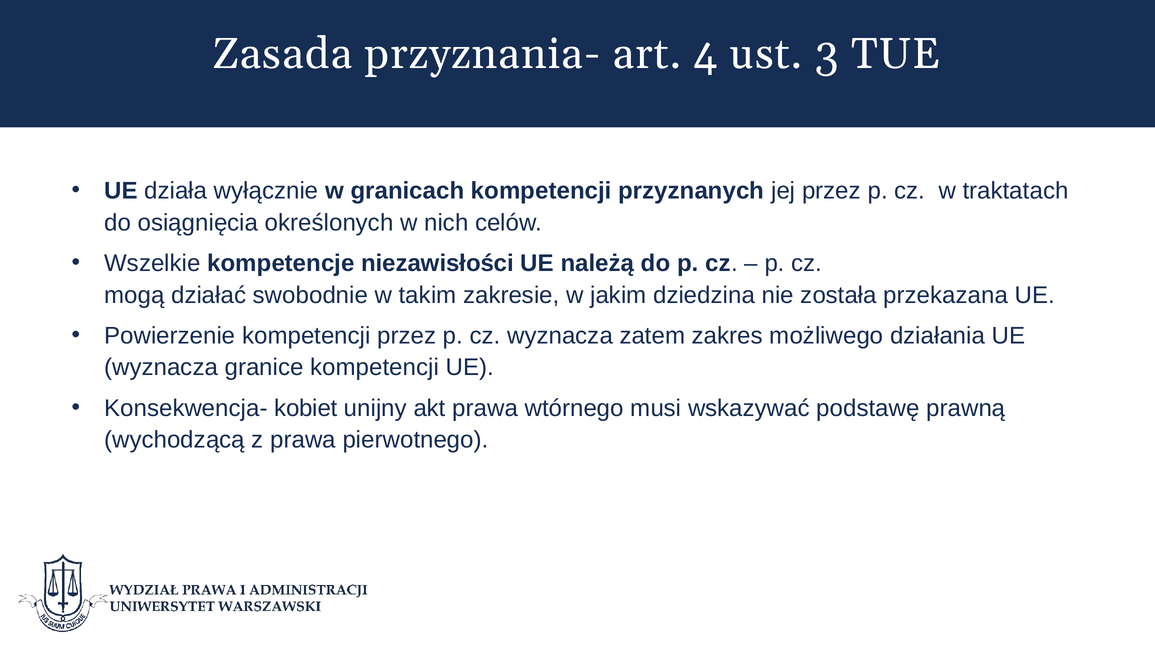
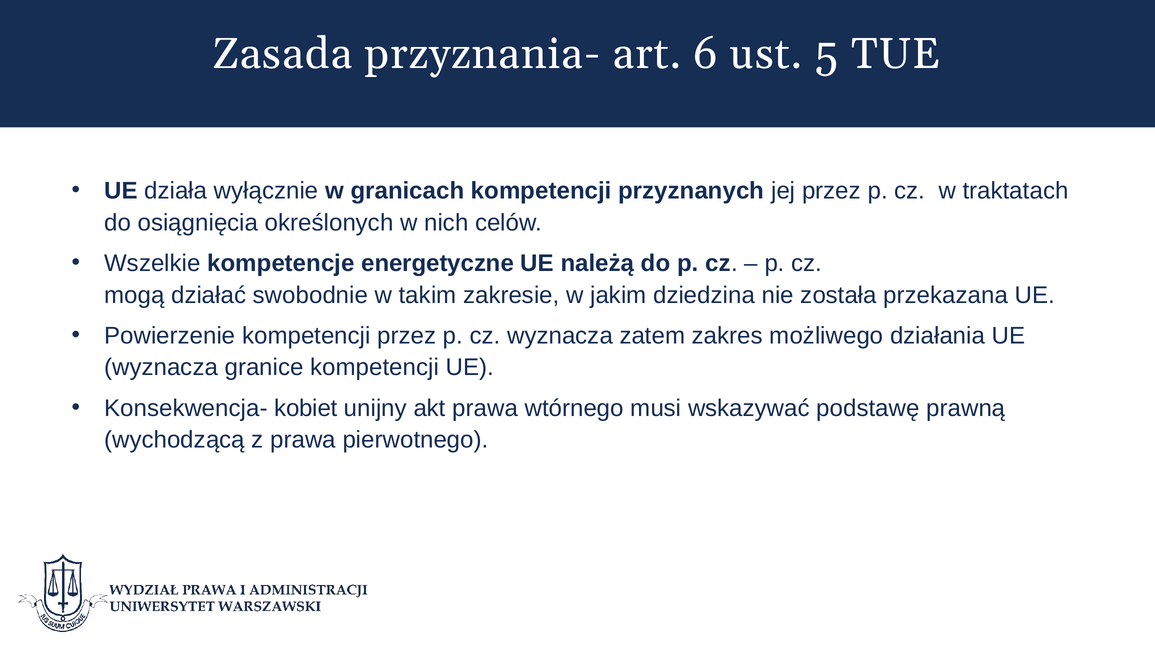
4: 4 -> 6 (706, 54)
3: 3 -> 5 (826, 54)
niezawisłości: niezawisłości -> energetyczne (438, 264)
